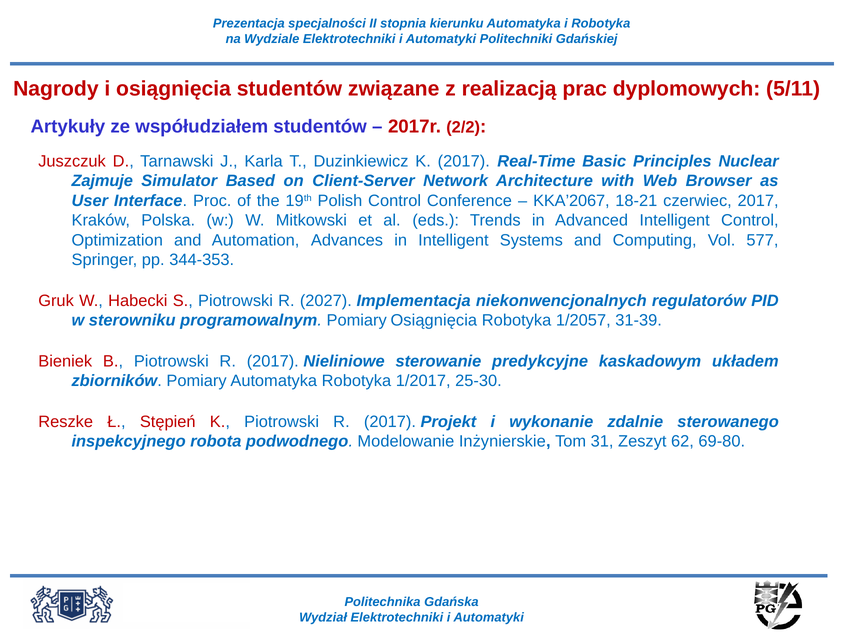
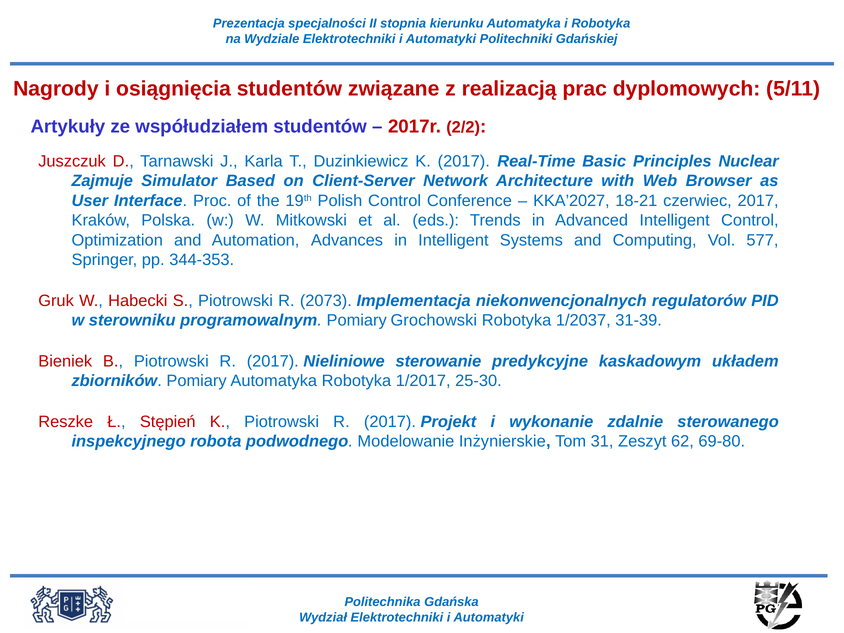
KKA’2067: KKA’2067 -> KKA’2027 (571, 201)
2027: 2027 -> 2073 (326, 301)
Pomiary Osiągnięcia: Osiągnięcia -> Grochowski (434, 320)
1/2057: 1/2057 -> 1/2037 (583, 320)
